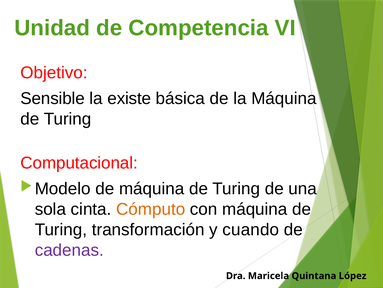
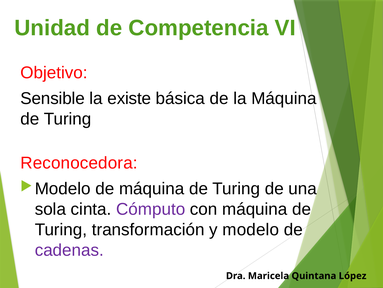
Computacional: Computacional -> Reconocedora (79, 163)
Cómputo colour: orange -> purple (151, 209)
cuando: cuando -> modelo (251, 229)
